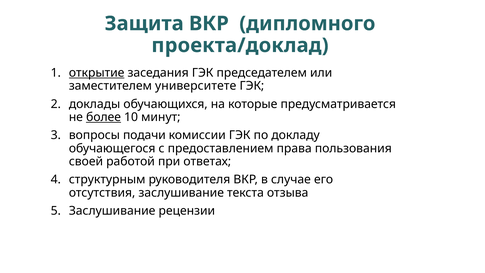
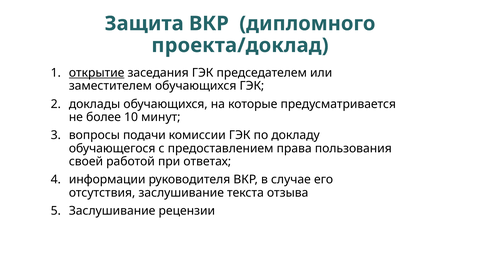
заместителем университете: университете -> обучающихся (196, 86)
более underline: present -> none (104, 117)
структурным: структурным -> информации (107, 180)
